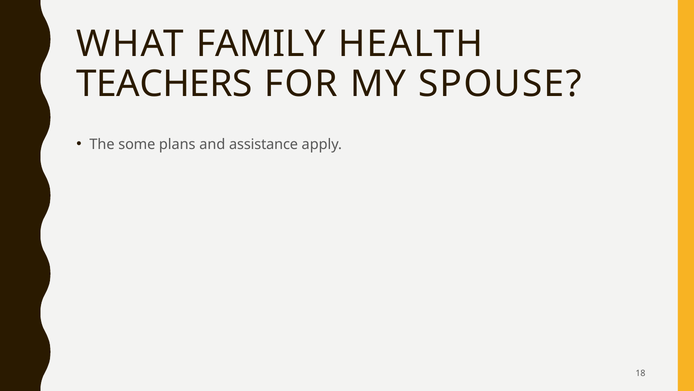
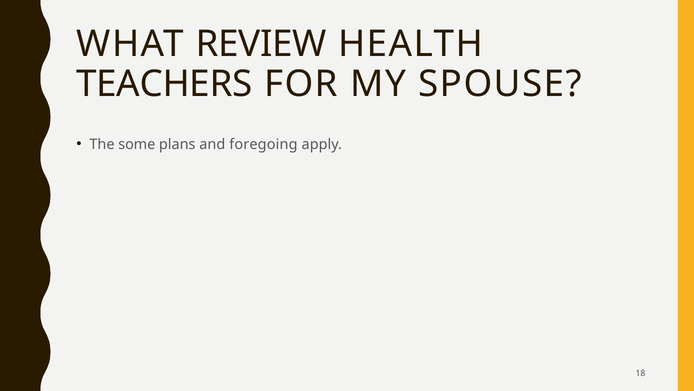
FAMILY: FAMILY -> REVIEW (261, 44)
assistance: assistance -> foregoing (263, 144)
